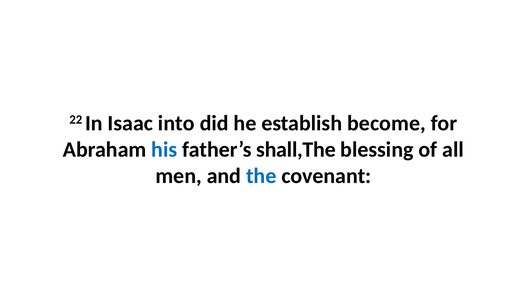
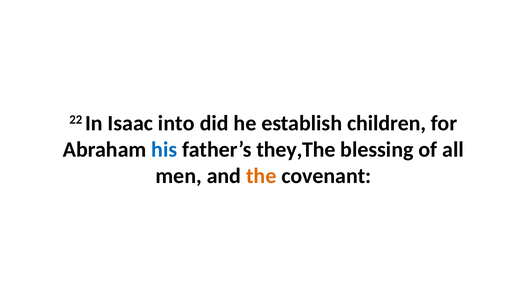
become: become -> children (387, 123)
shall,The: shall,The -> they,The (296, 150)
the colour: blue -> orange (261, 176)
